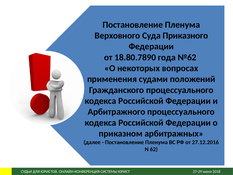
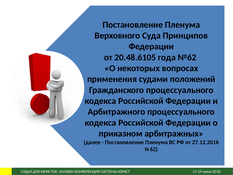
Приказного: Приказного -> Принципов (185, 36)
18.80.7890: 18.80.7890 -> 20.48.6105 (135, 57)
